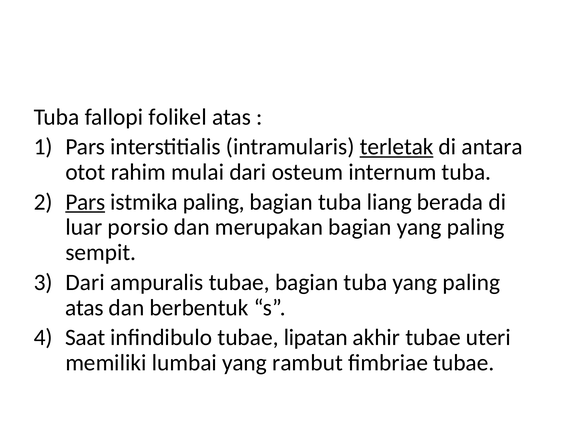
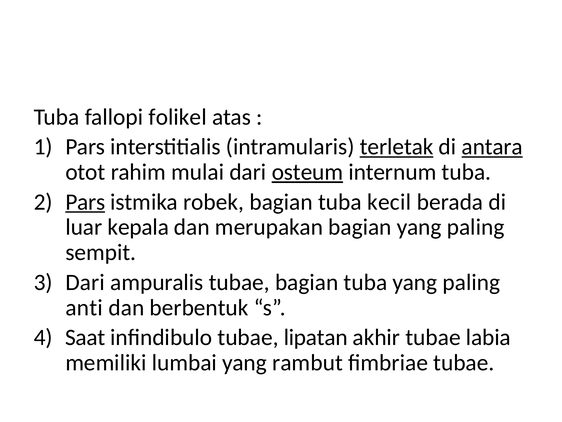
antara underline: none -> present (492, 147)
osteum underline: none -> present (307, 172)
istmika paling: paling -> robek (214, 202)
liang: liang -> kecil (389, 202)
porsio: porsio -> kepala (138, 227)
atas: atas -> anti (84, 307)
uteri: uteri -> labia (488, 337)
